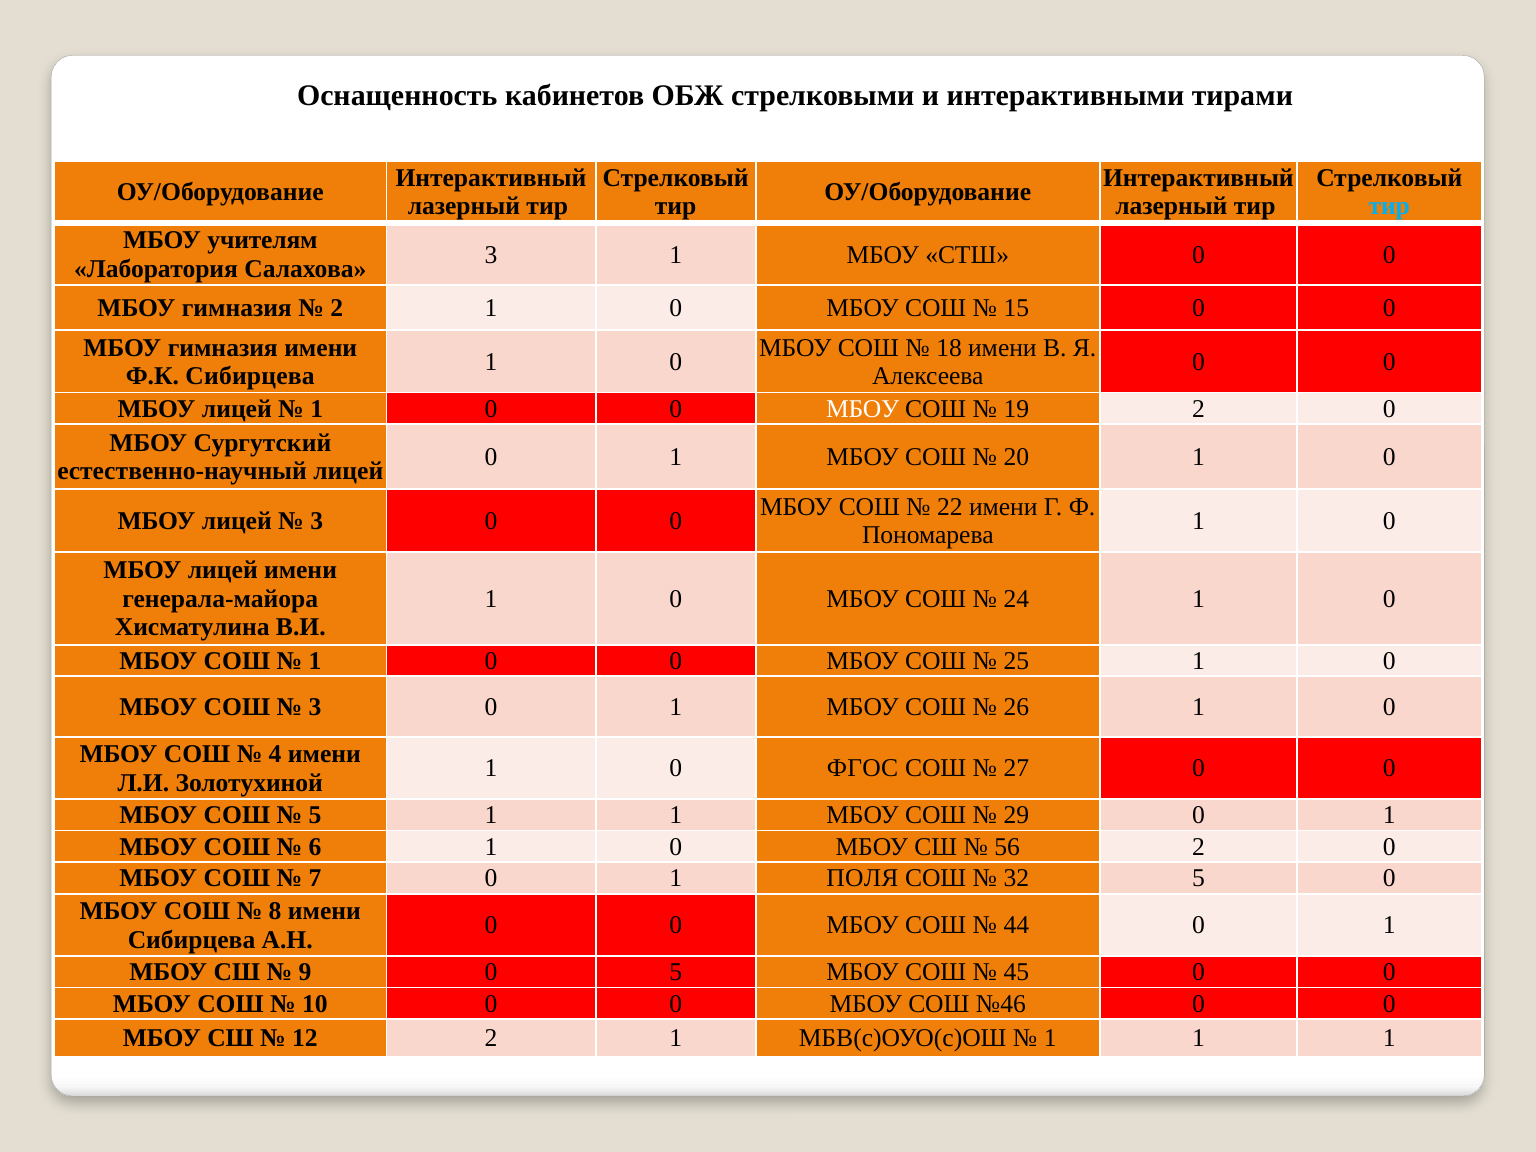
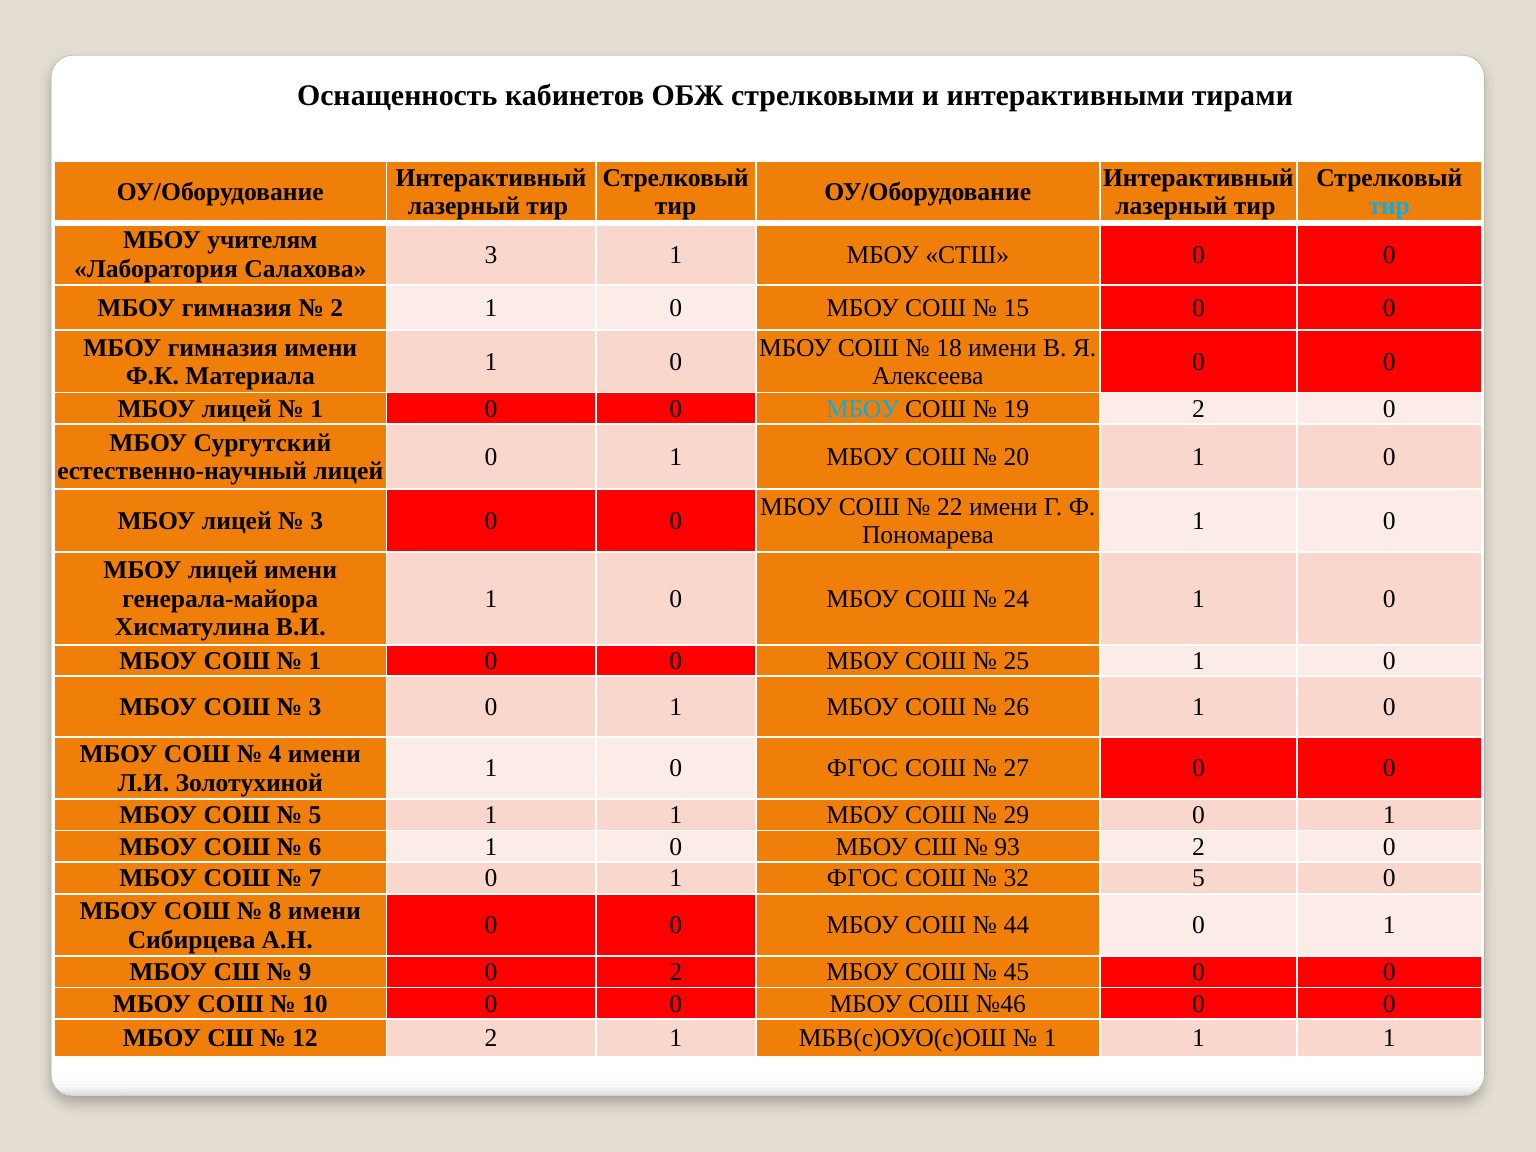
Ф.К Сибирцева: Сибирцева -> Материала (250, 376)
МБОУ colour: white -> light blue (863, 409)
56: 56 -> 93 (1007, 847)
1 ПОЛЯ: ПОЛЯ -> ФГОС (862, 878)
0 5: 5 -> 2 (676, 972)
